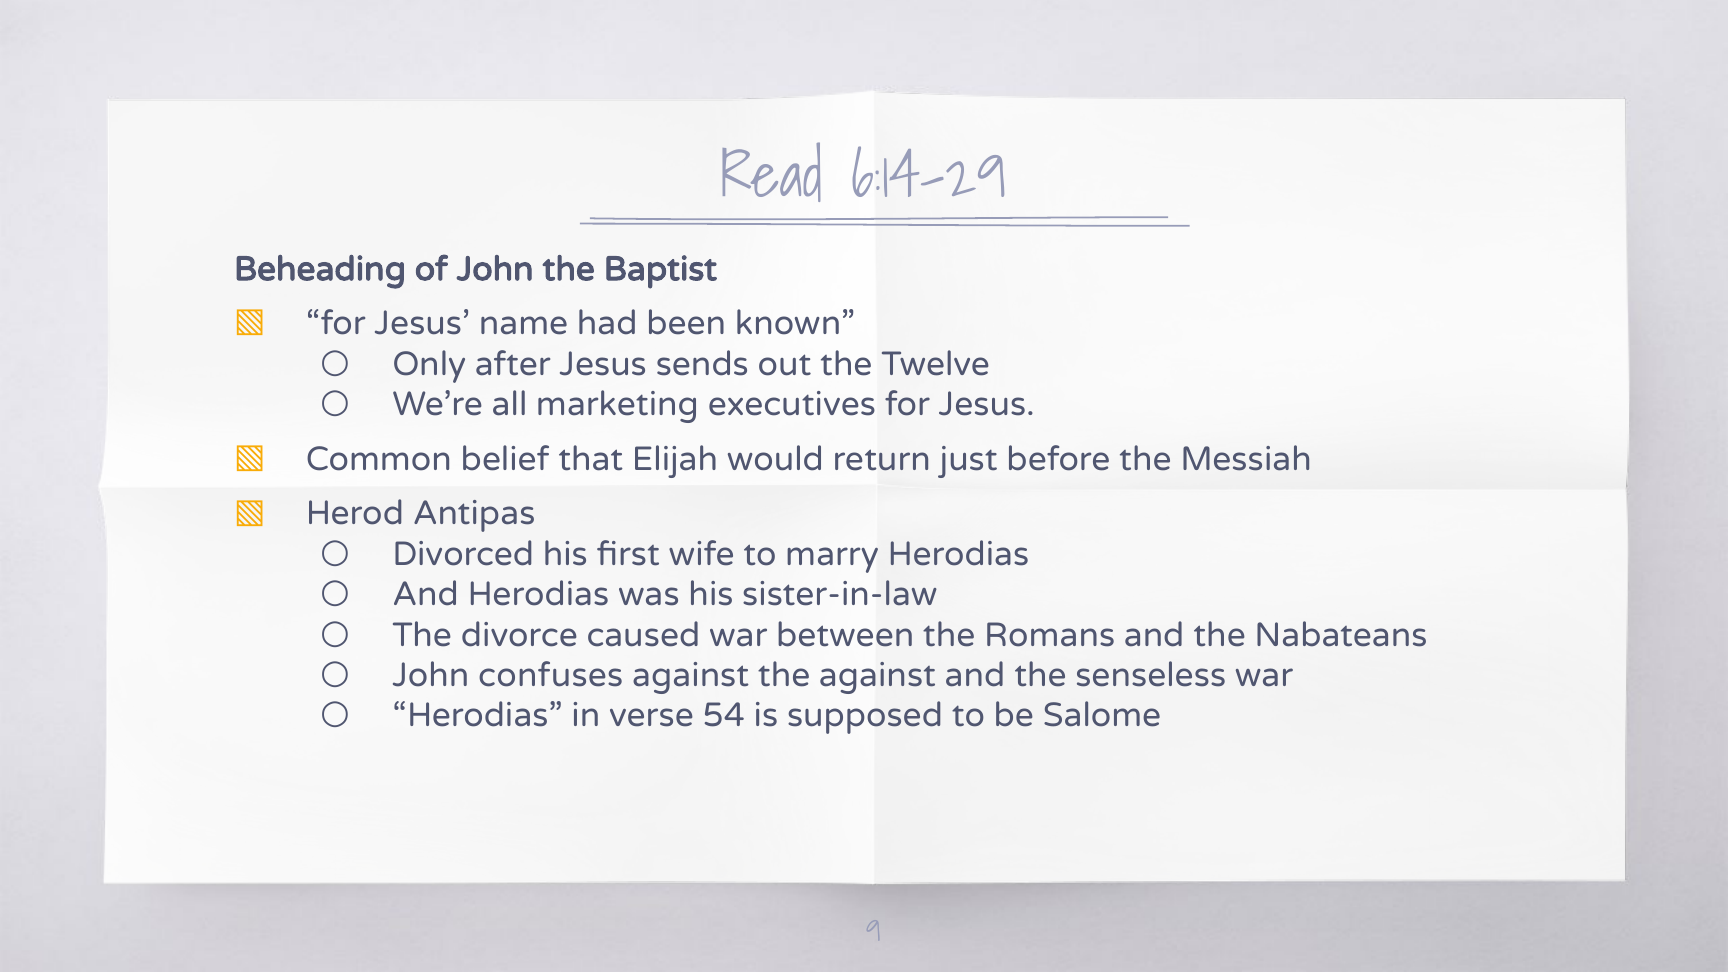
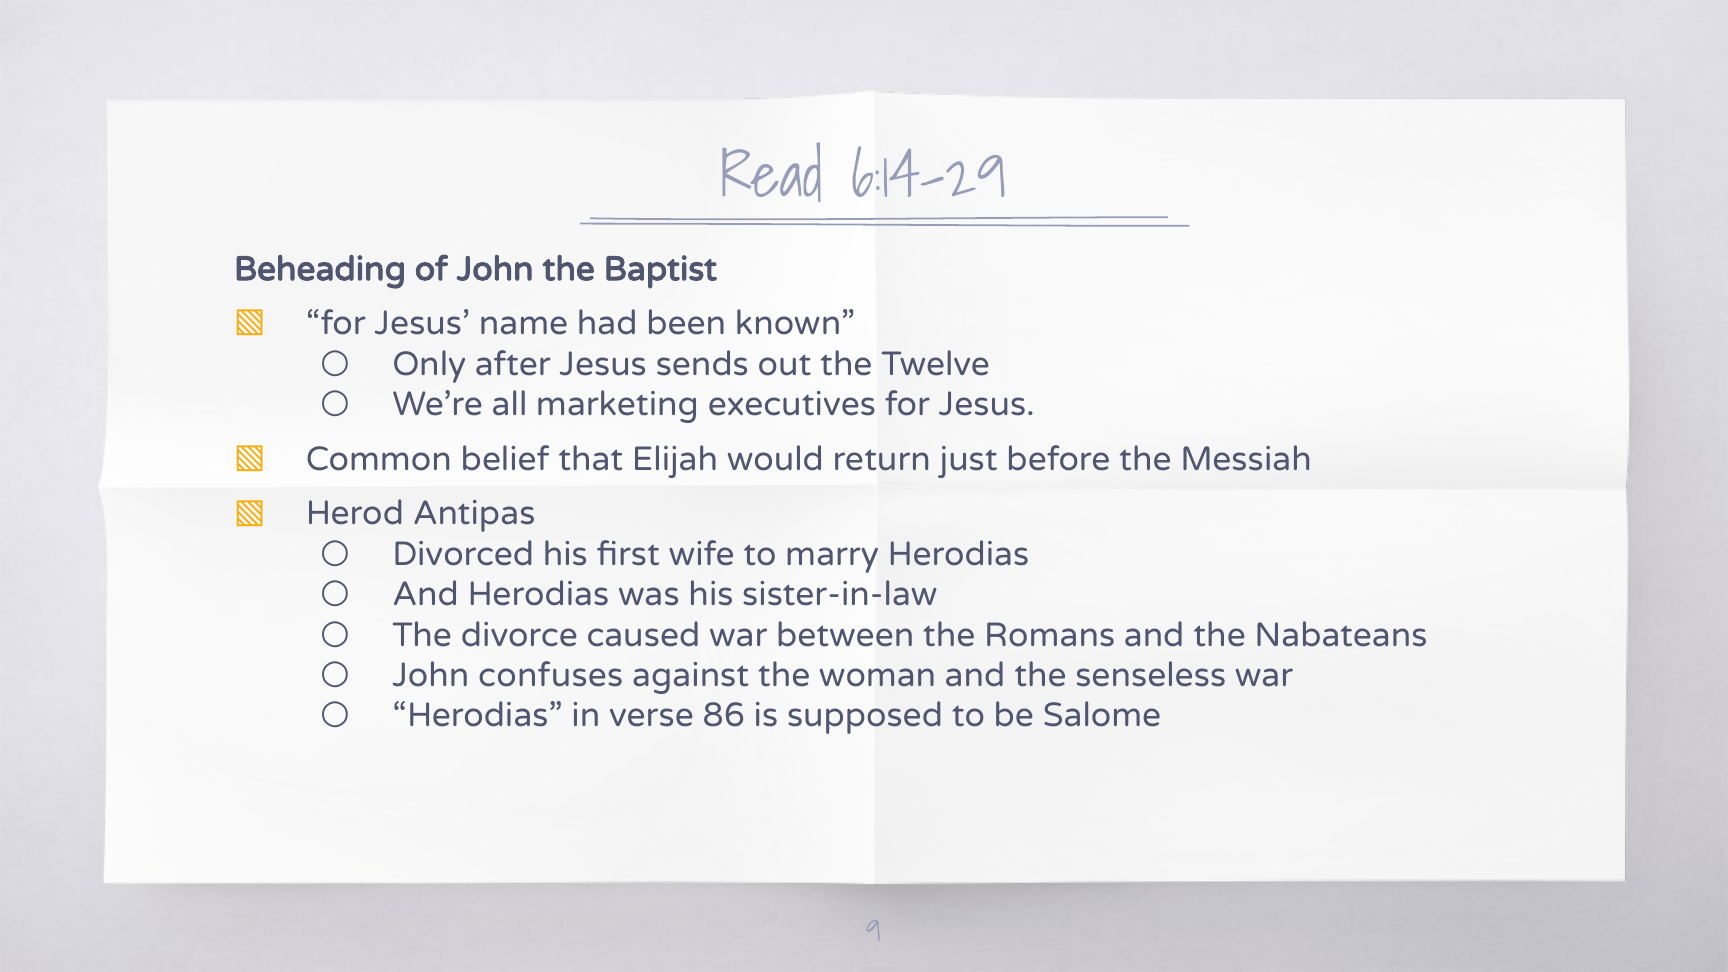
the against: against -> woman (878, 675)
54: 54 -> 86 (724, 716)
